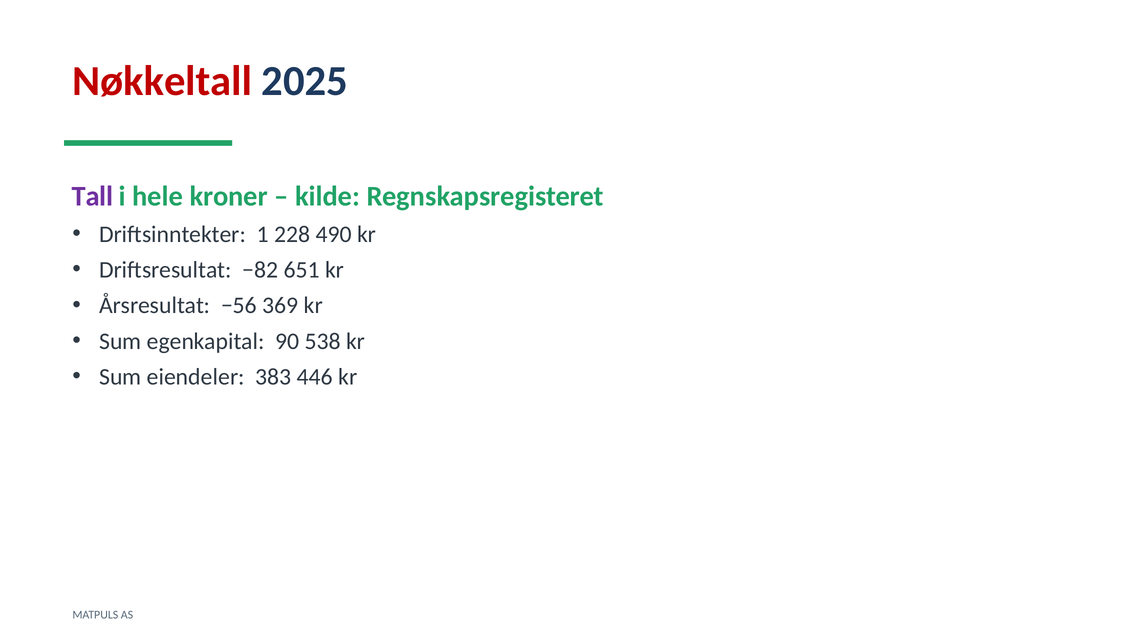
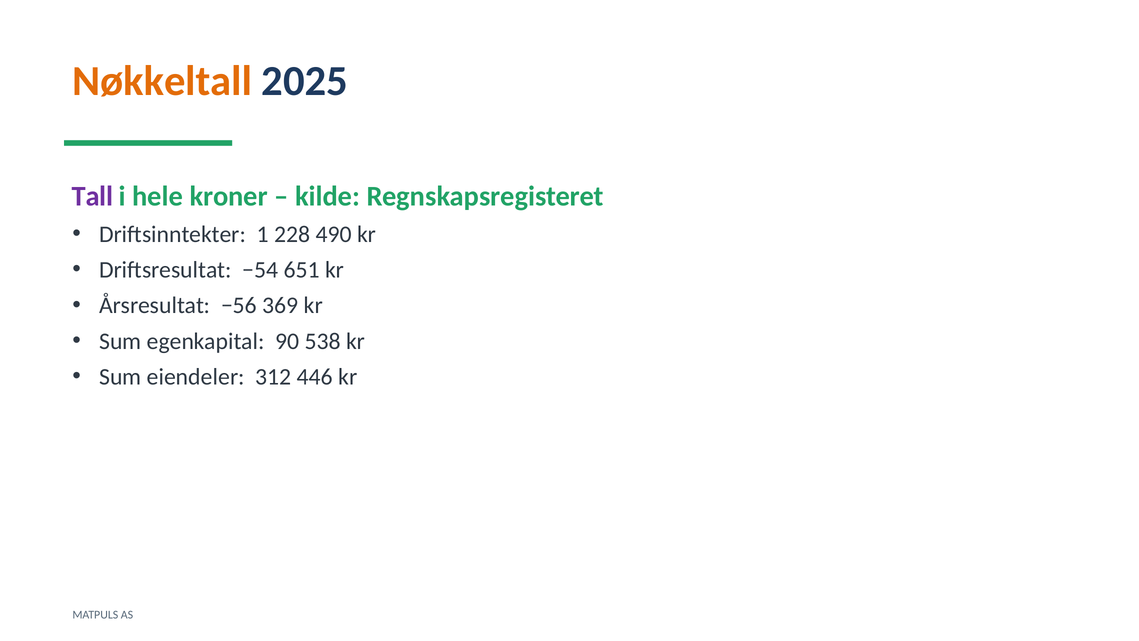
Nøkkeltall colour: red -> orange (162, 81)
−82: −82 -> −54 (260, 270)
383: 383 -> 312 (273, 377)
